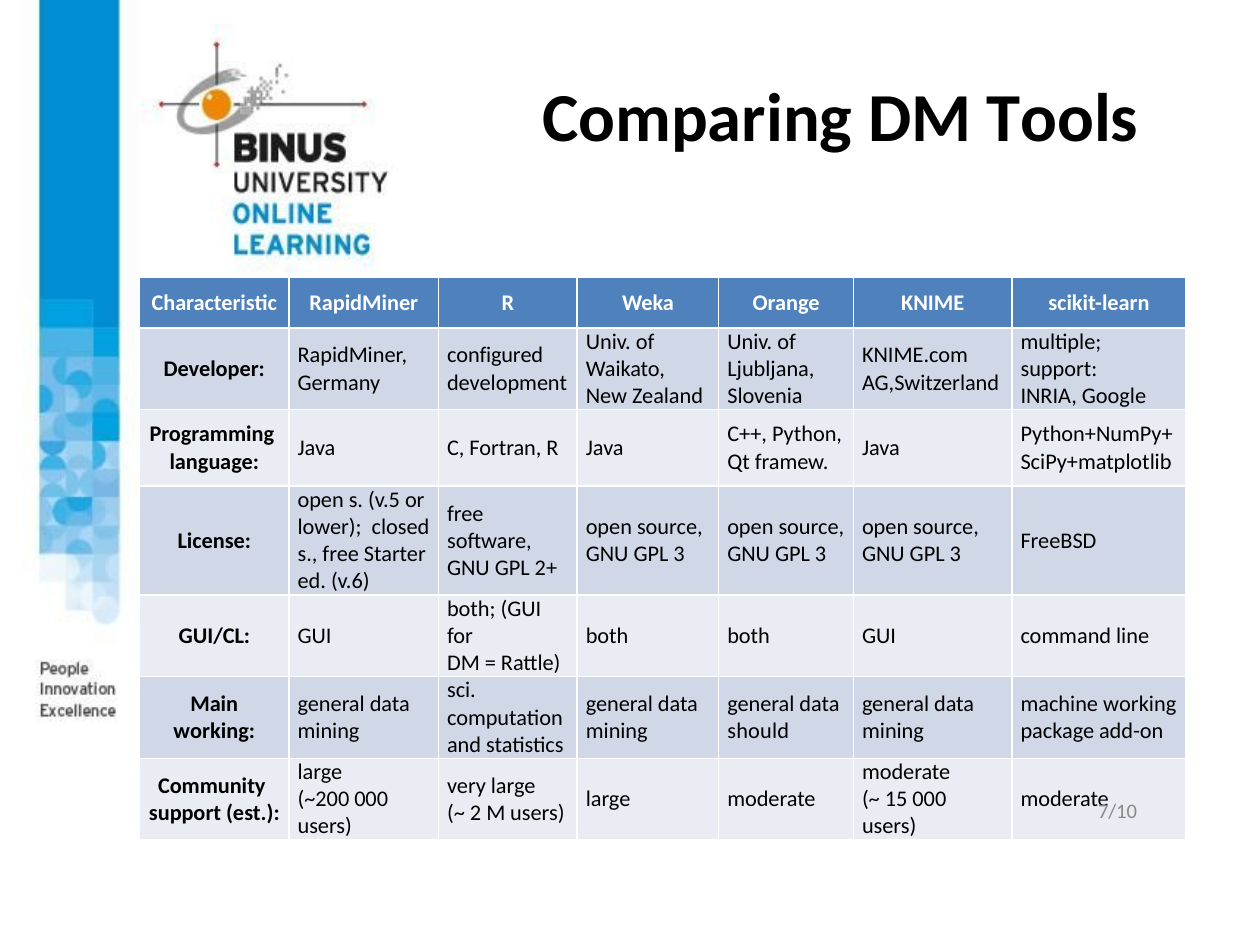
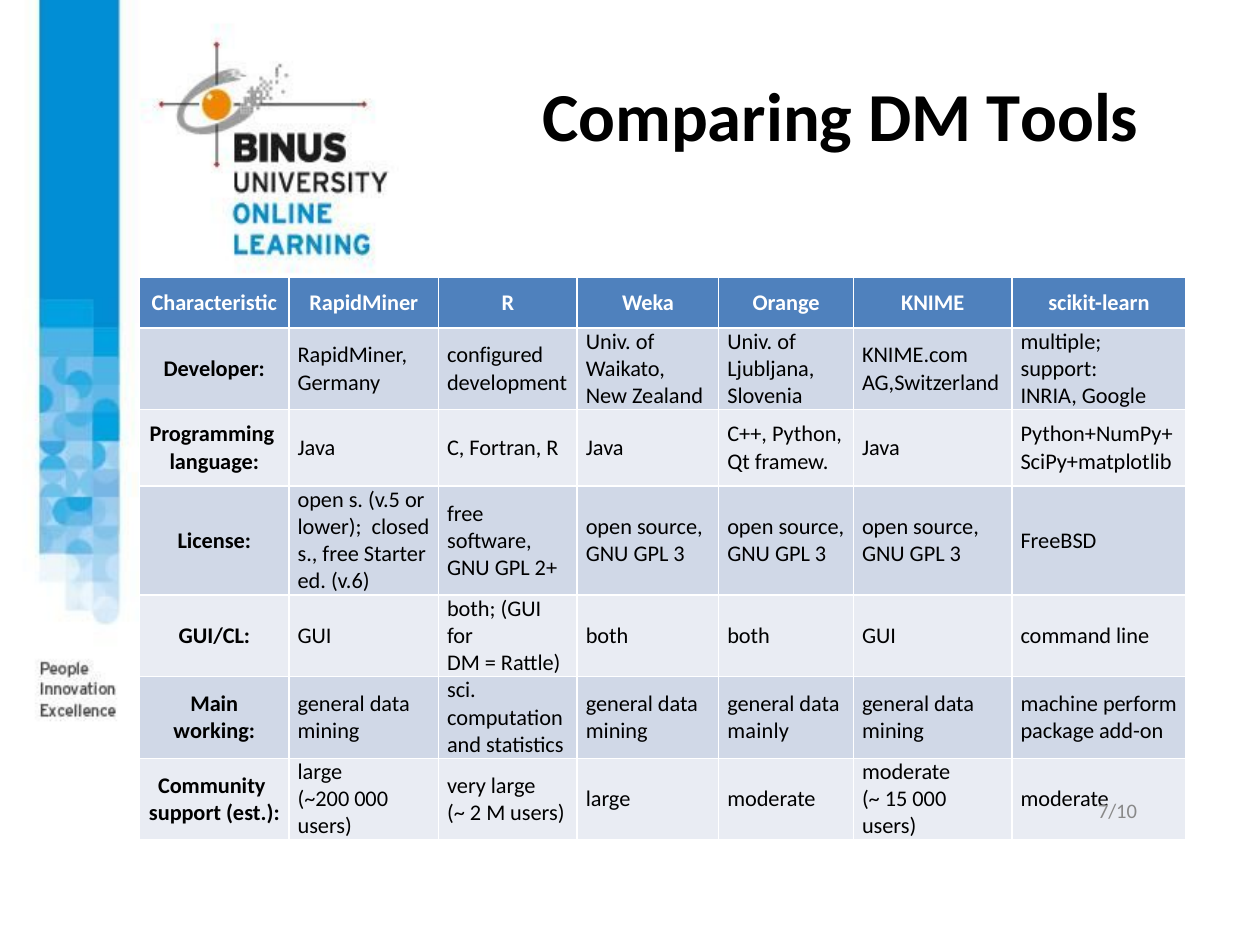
machine working: working -> perform (1140, 704)
should: should -> mainly (758, 731)
